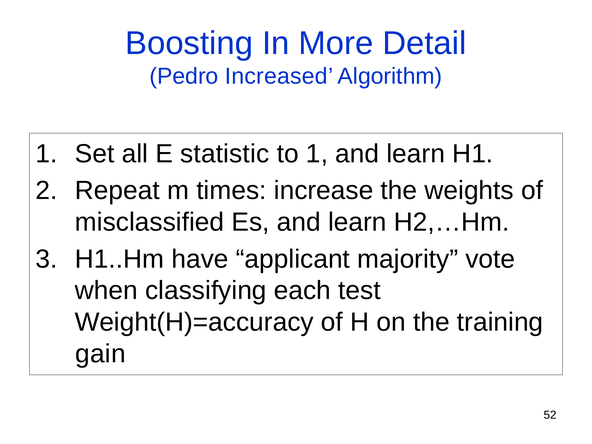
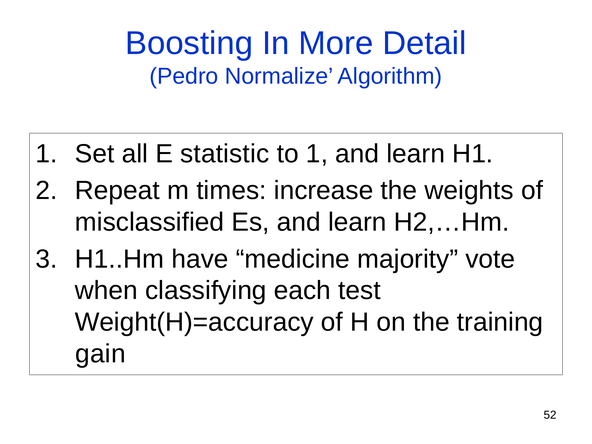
Increased: Increased -> Normalize (279, 76)
applicant: applicant -> medicine (293, 259)
